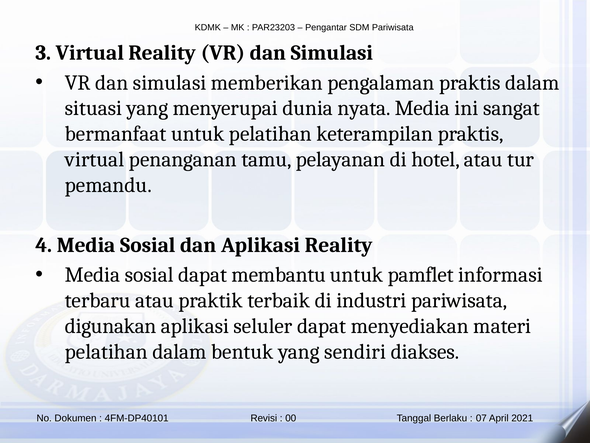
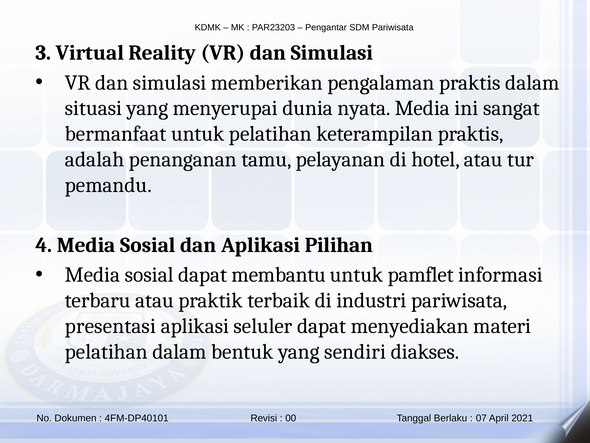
virtual: virtual -> adalah (95, 159)
Aplikasi Reality: Reality -> Pilihan (339, 245)
digunakan: digunakan -> presentasi (110, 326)
